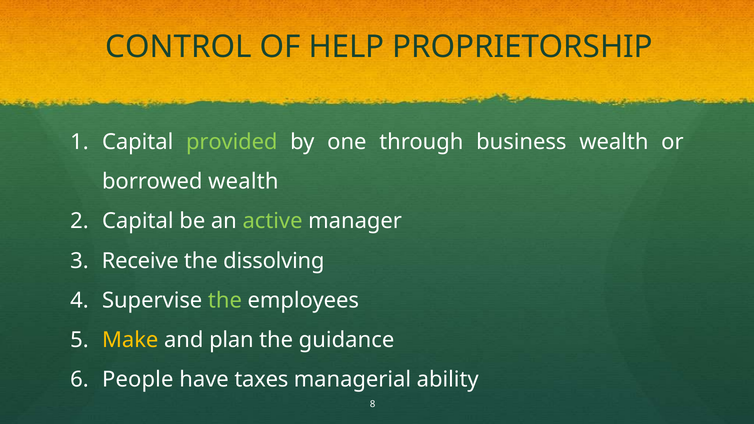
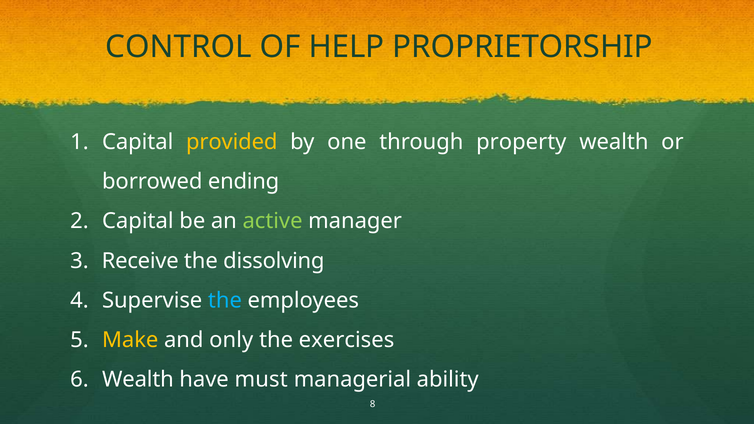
provided colour: light green -> yellow (232, 142)
business: business -> property (521, 142)
borrowed wealth: wealth -> ending (244, 182)
the colour: light green -> light blue (225, 301)
plan: plan -> only (231, 340)
guidance: guidance -> exercises (347, 340)
People: People -> Wealth (138, 380)
taxes: taxes -> must (261, 380)
